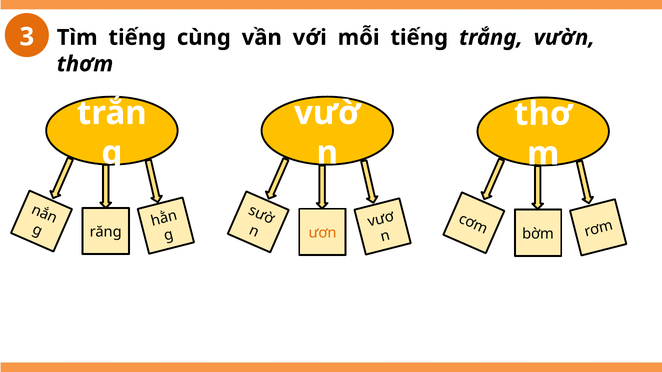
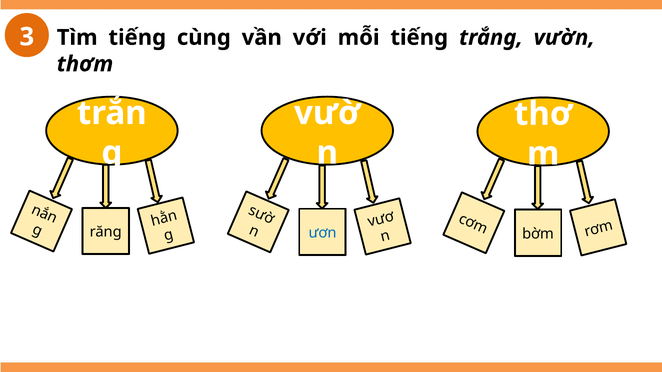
ươn colour: orange -> blue (322, 233)
